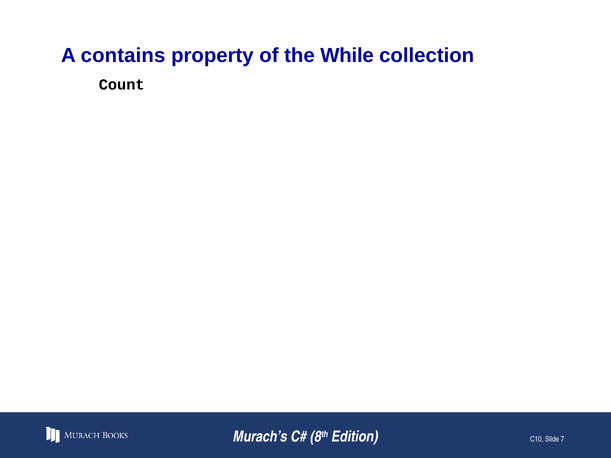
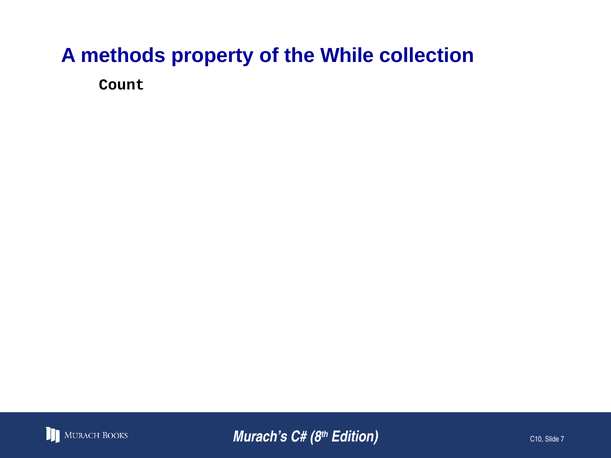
contains: contains -> methods (123, 56)
